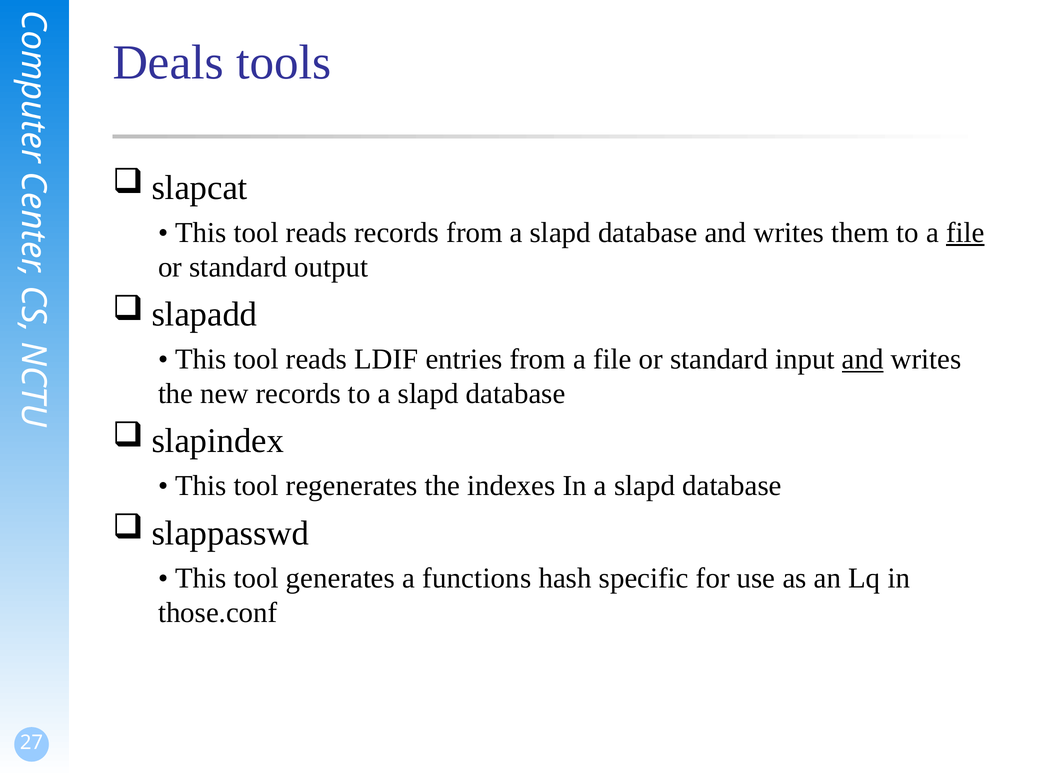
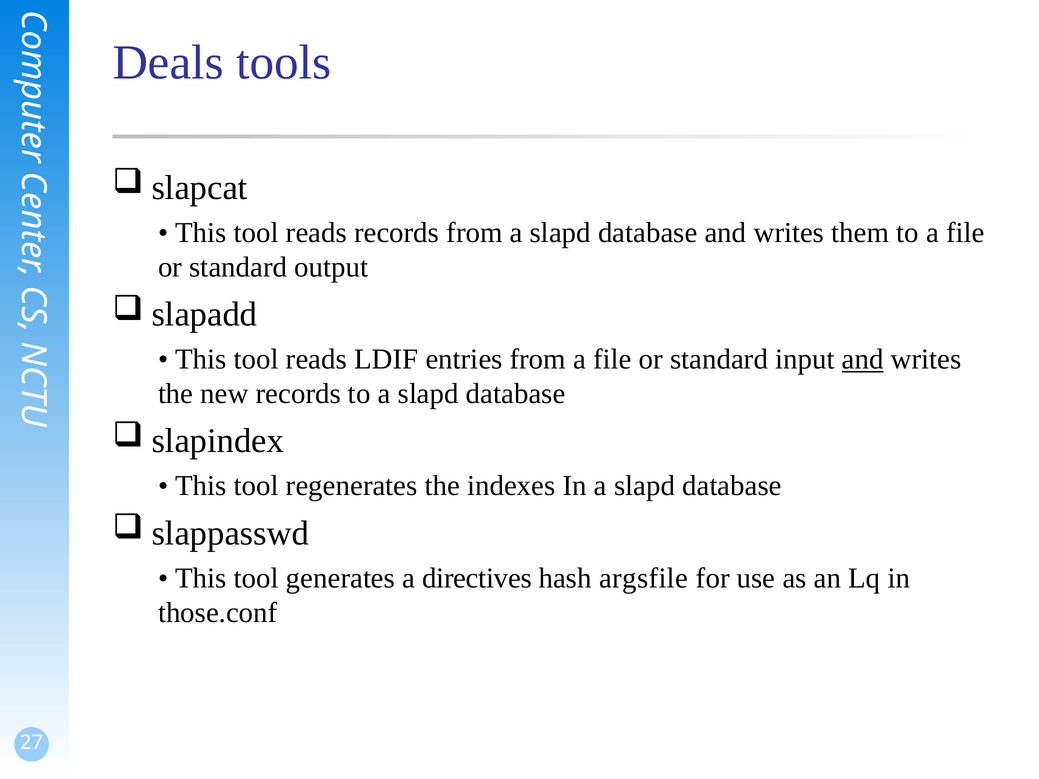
file underline: present -> none (965, 233)
functions: functions -> directives (477, 578)
specific: specific -> argsfile (644, 578)
